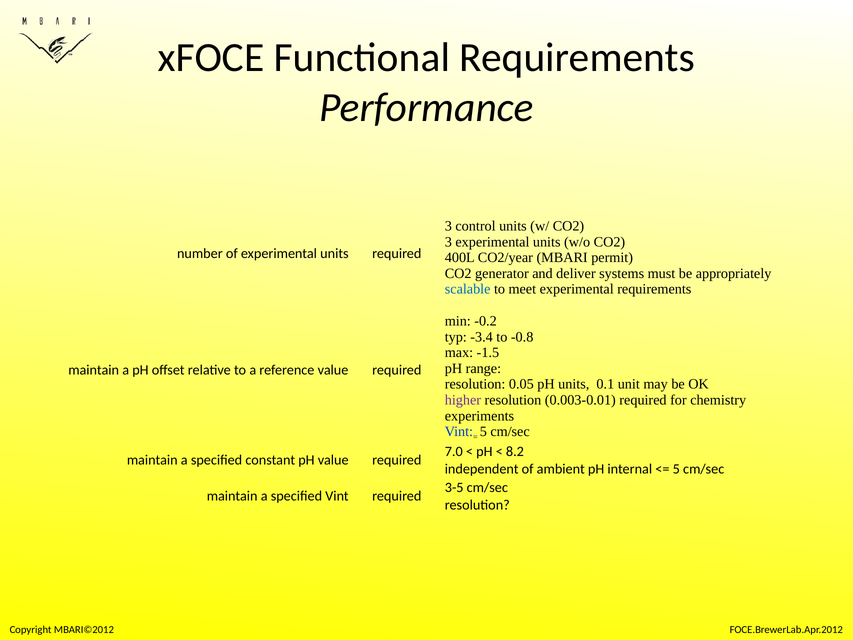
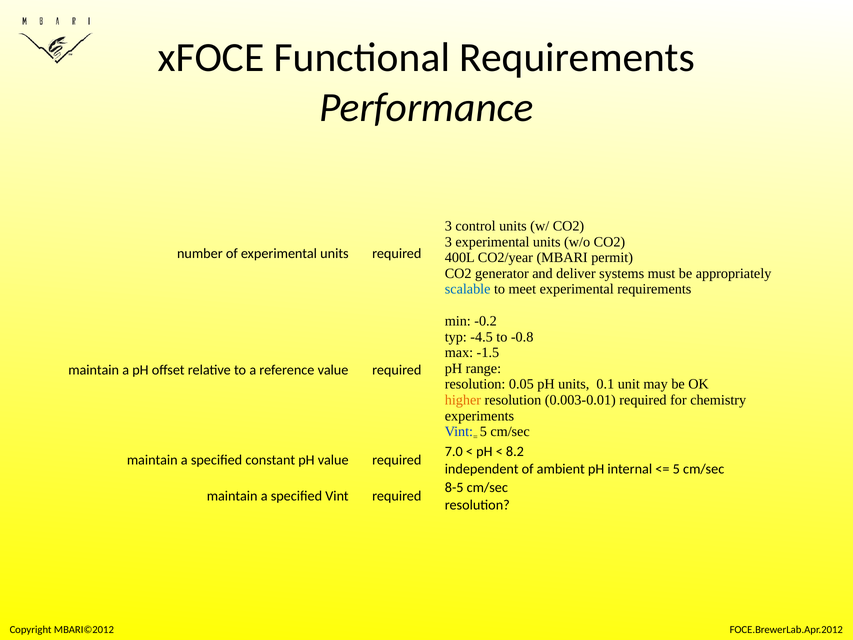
-3.4: -3.4 -> -4.5 (482, 337)
higher colour: purple -> orange (463, 400)
3-5: 3-5 -> 8-5 (454, 487)
